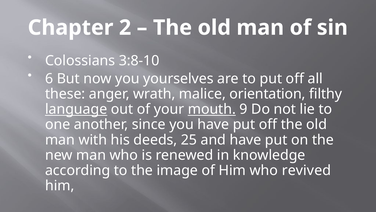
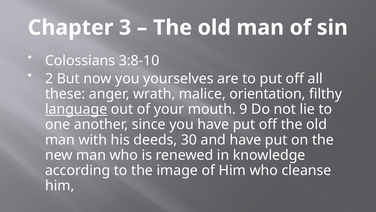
2: 2 -> 3 (125, 28)
6: 6 -> 2 (49, 79)
mouth underline: present -> none (212, 109)
25: 25 -> 30 (189, 140)
revived: revived -> cleanse (307, 170)
